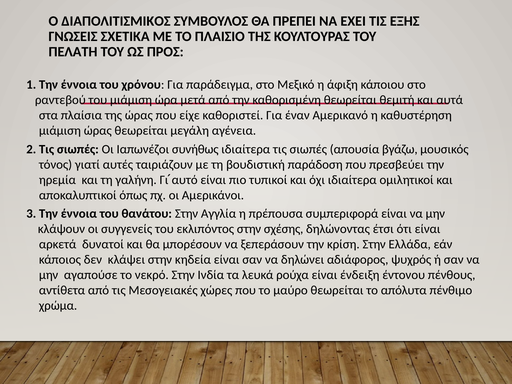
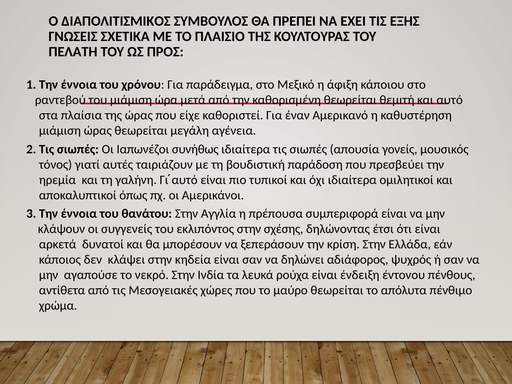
και αυτά: αυτά -> αυτό (450, 100)
βγάζω: βγάζω -> γονείς (400, 149)
